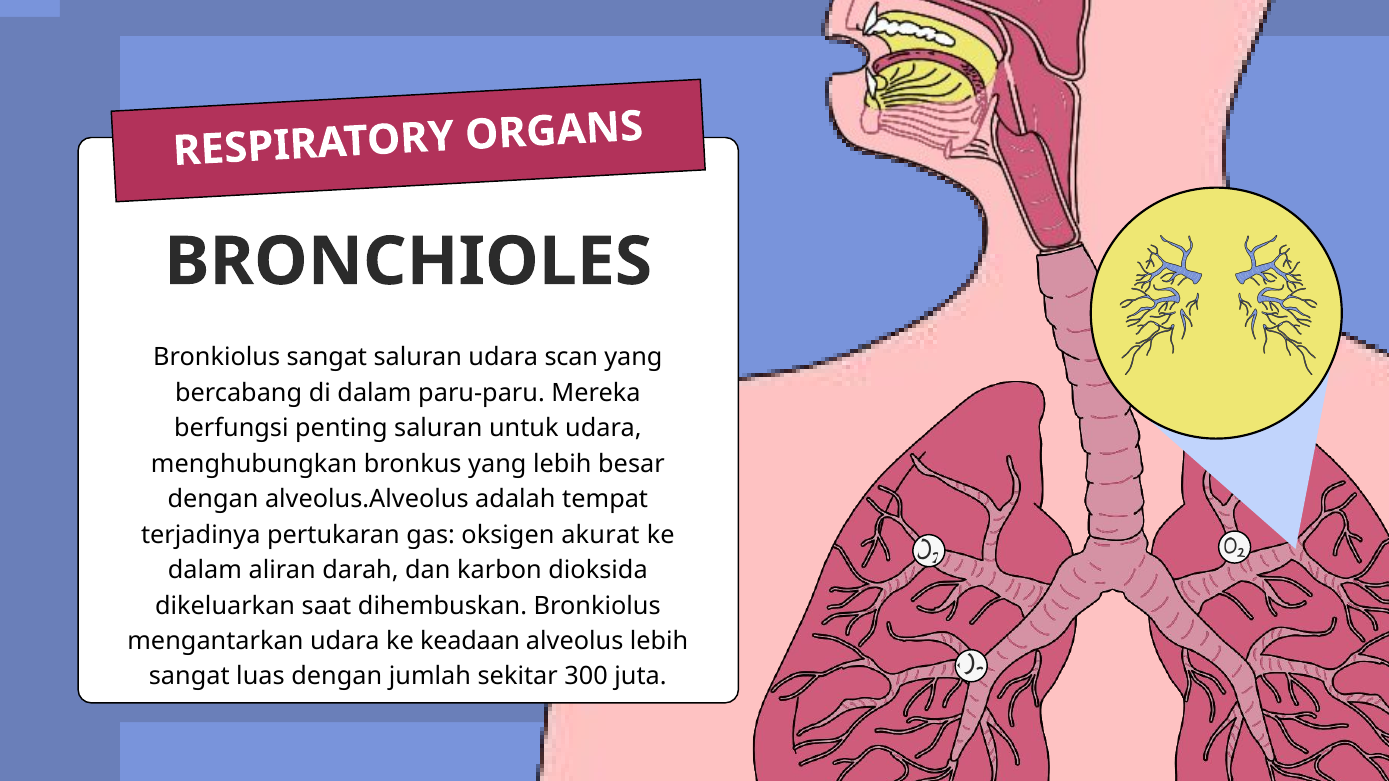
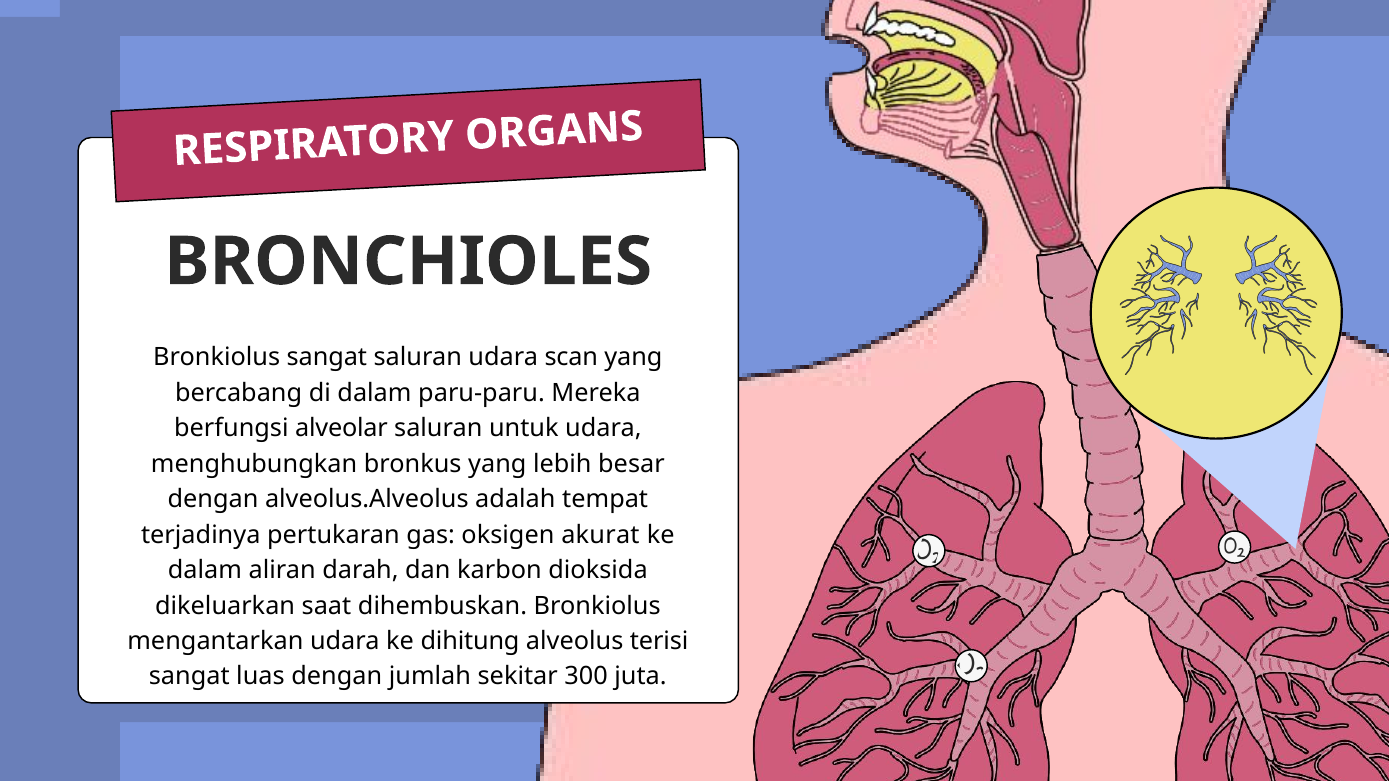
penting: penting -> alveolar (341, 428)
keadaan: keadaan -> dihitung (470, 641)
alveolus lebih: lebih -> terisi (659, 641)
